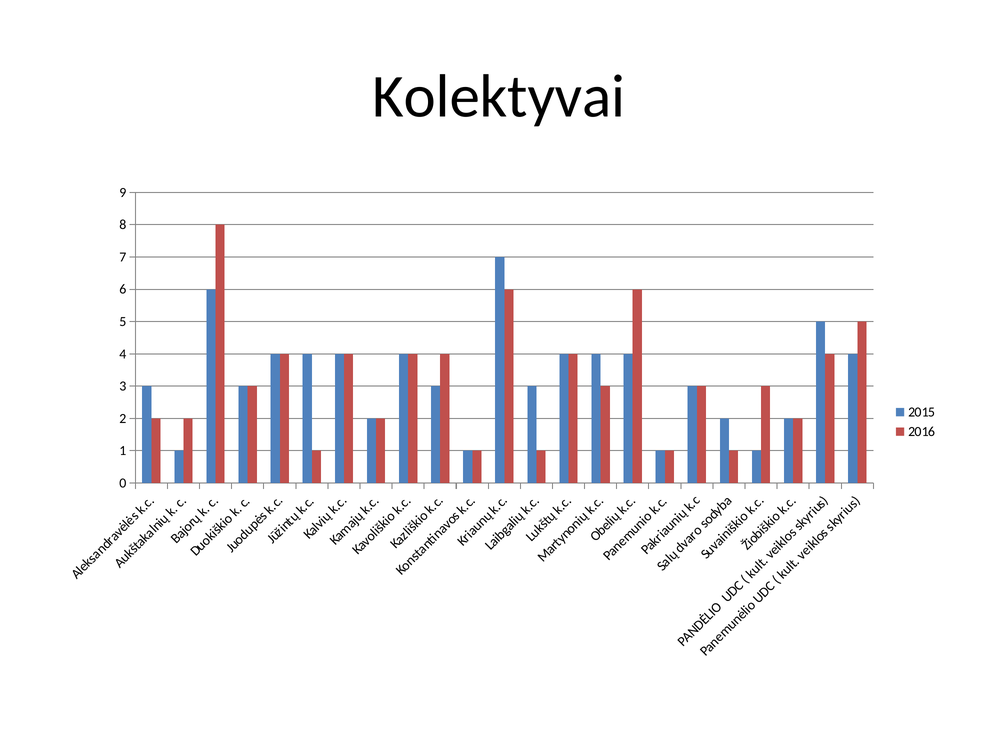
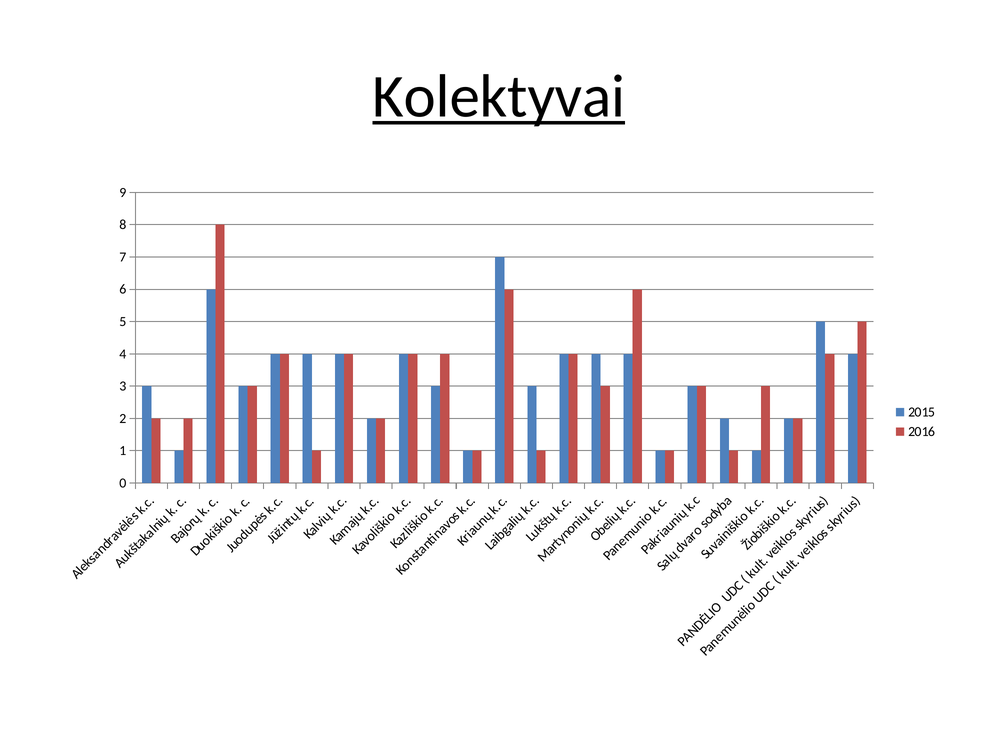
Kolektyvai underline: none -> present (499, 97)
